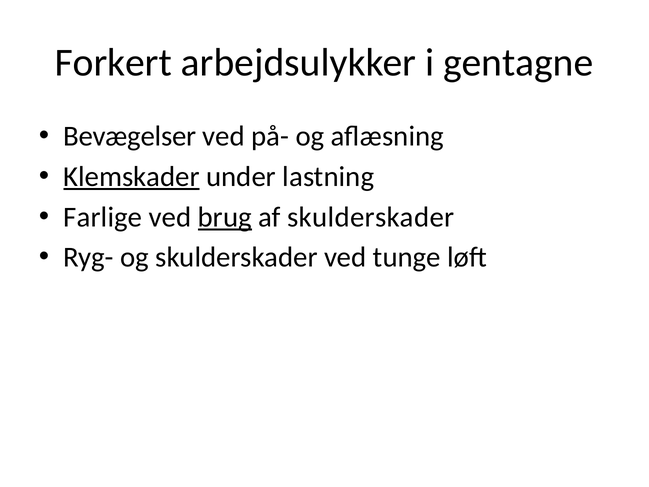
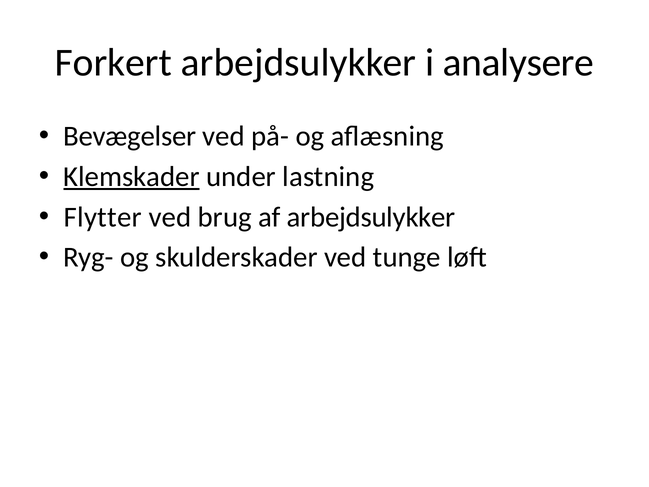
gentagne: gentagne -> analysere (518, 63)
Farlige: Farlige -> Flytter (103, 217)
brug underline: present -> none (225, 217)
af skulderskader: skulderskader -> arbejdsulykker (371, 217)
